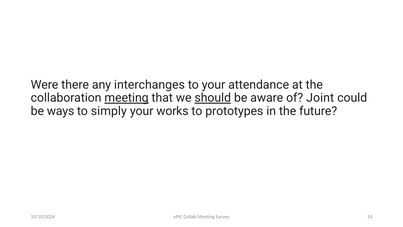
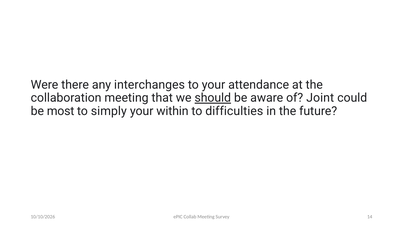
meeting underline: present -> none (127, 98)
ways: ways -> most (61, 111)
works: works -> within (172, 111)
prototypes: prototypes -> difficulties (234, 111)
